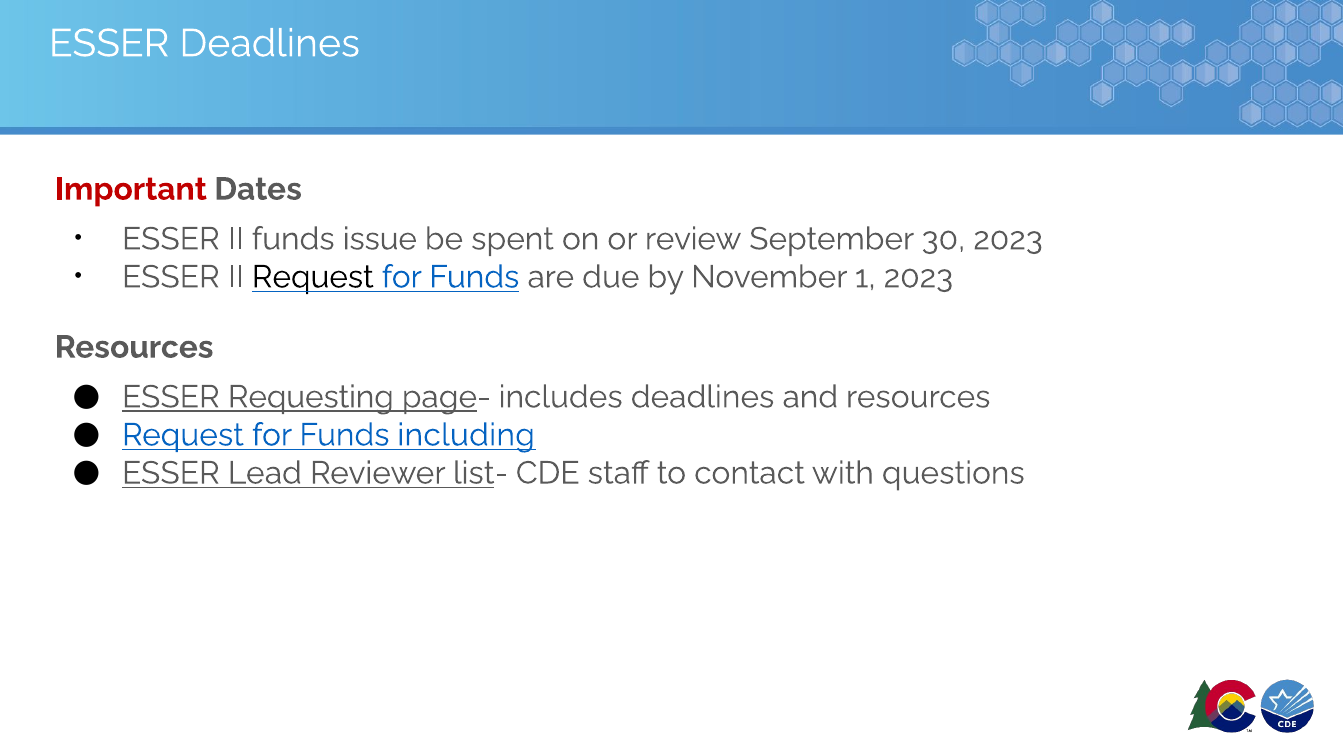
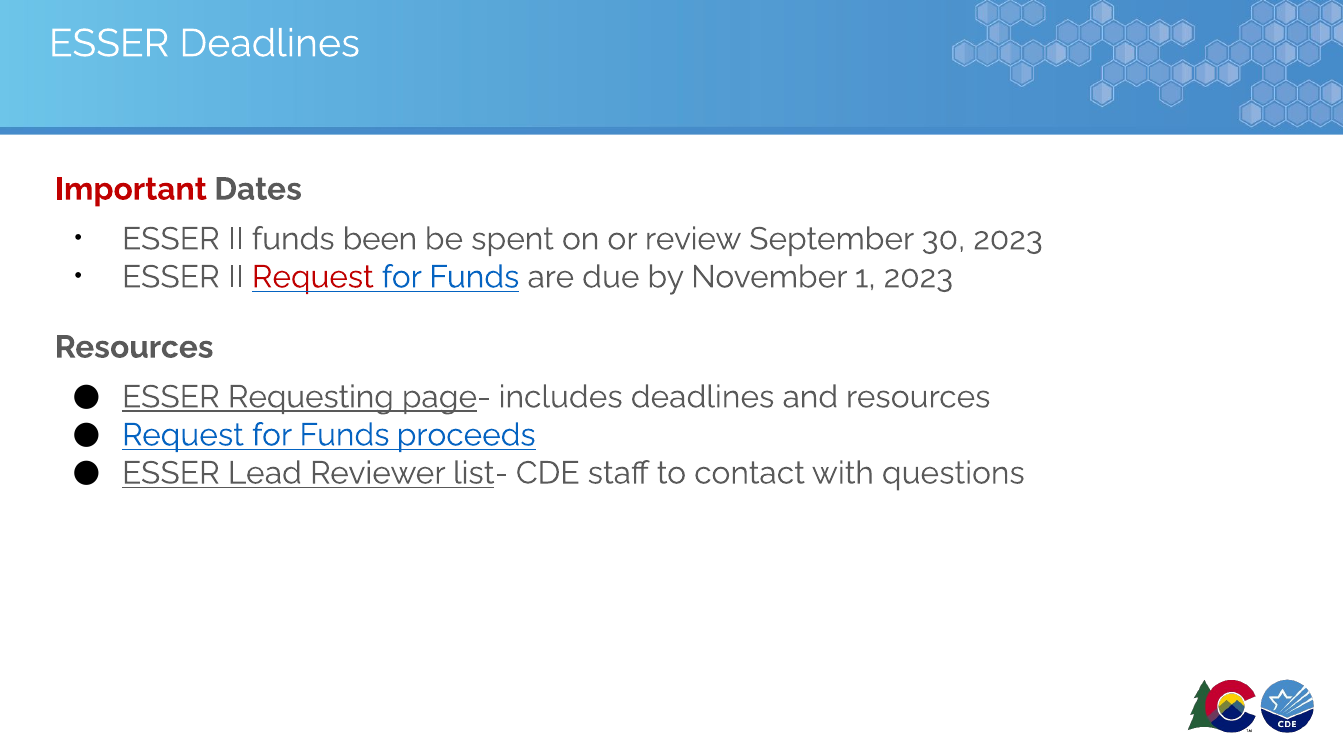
issue: issue -> been (380, 239)
Request colour: black -> red (313, 277)
including: including -> proceeds (466, 435)
